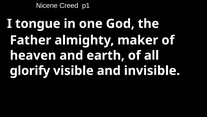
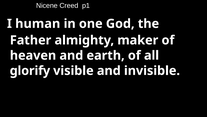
tongue: tongue -> human (38, 24)
